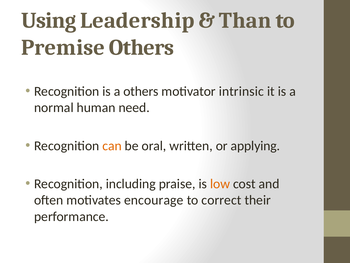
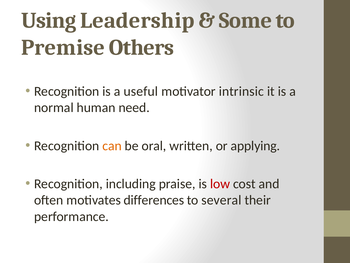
Than: Than -> Some (245, 21)
a others: others -> useful (141, 91)
low colour: orange -> red (220, 184)
encourage: encourage -> differences (154, 200)
correct: correct -> several (221, 200)
